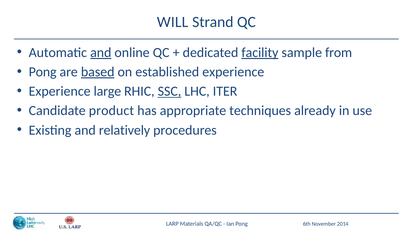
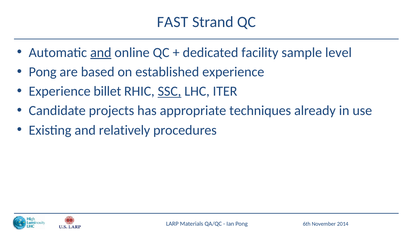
WILL: WILL -> FAST (173, 22)
facility underline: present -> none (260, 52)
from: from -> level (339, 52)
based underline: present -> none (98, 72)
large: large -> billet (107, 91)
product: product -> projects (112, 111)
